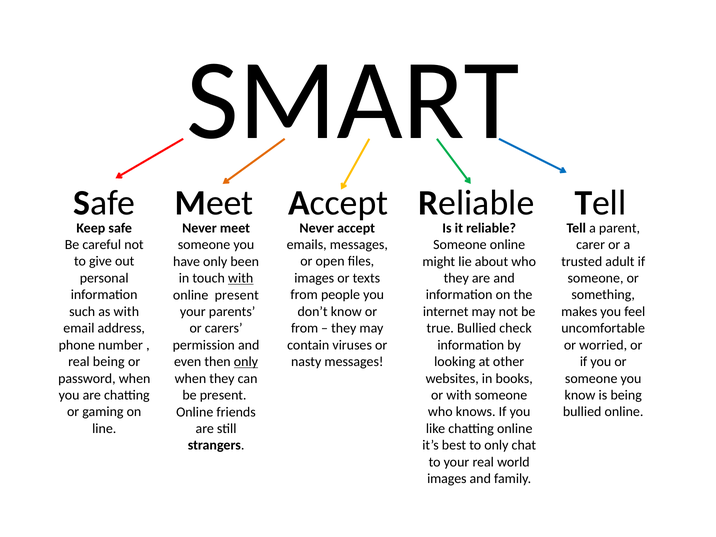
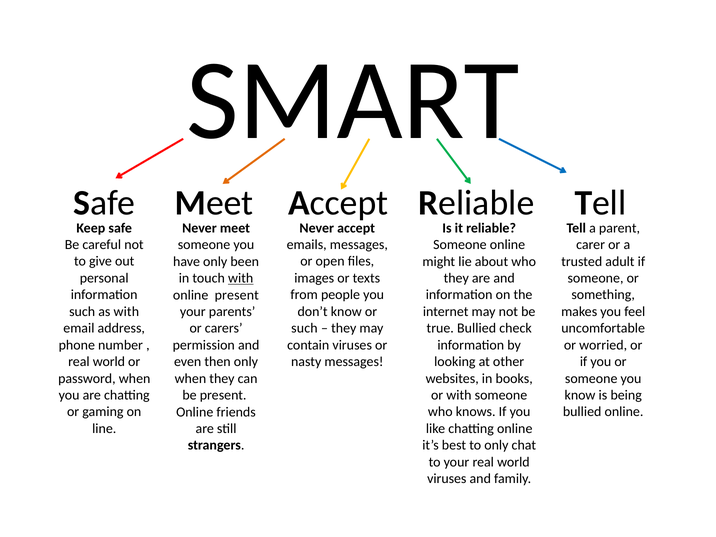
from: from -> such (304, 328)
being: being -> world (109, 362)
only underline: present -> none (246, 362)
images: images -> viruses (447, 479)
